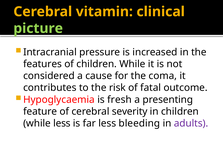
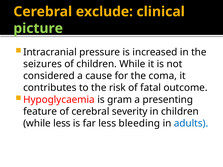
vitamin: vitamin -> exclude (104, 12)
features: features -> seizures (42, 64)
fresh: fresh -> gram (120, 100)
adults colour: purple -> blue (191, 124)
